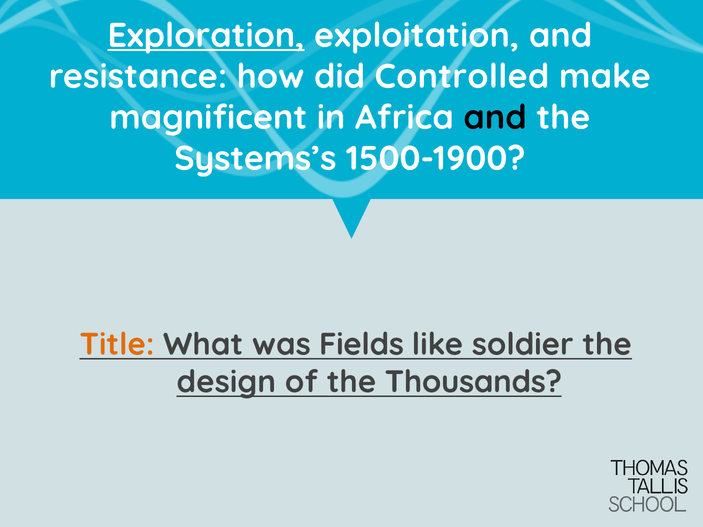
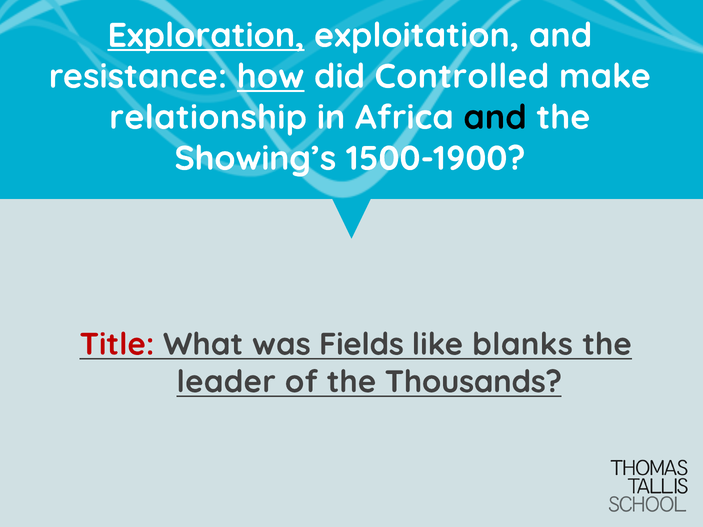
how underline: none -> present (271, 77)
magnificent: magnificent -> relationship (208, 118)
Systems’s: Systems’s -> Showing’s (255, 159)
Title colour: orange -> red (117, 345)
soldier: soldier -> blanks (523, 345)
design: design -> leader (226, 382)
